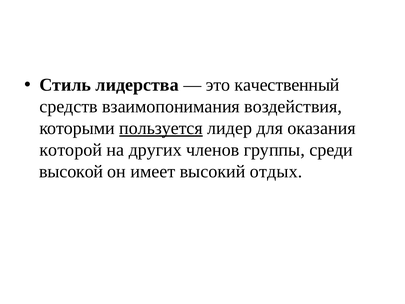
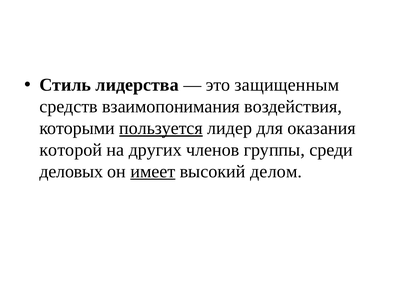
качественный: качественный -> защищенным (287, 85)
высокой: высокой -> деловых (71, 171)
имеет underline: none -> present (153, 171)
отдых: отдых -> делом (276, 171)
